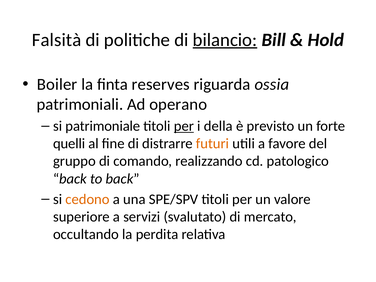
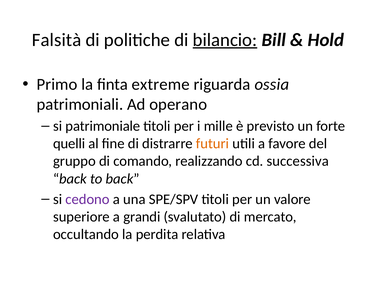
Boiler: Boiler -> Primo (57, 84)
reserves: reserves -> extreme (161, 84)
per underline: present -> none (184, 126)
della: della -> mille (218, 126)
patologico: patologico -> successiva (298, 161)
cedono colour: orange -> purple (88, 199)
servizi: servizi -> grandi (142, 217)
